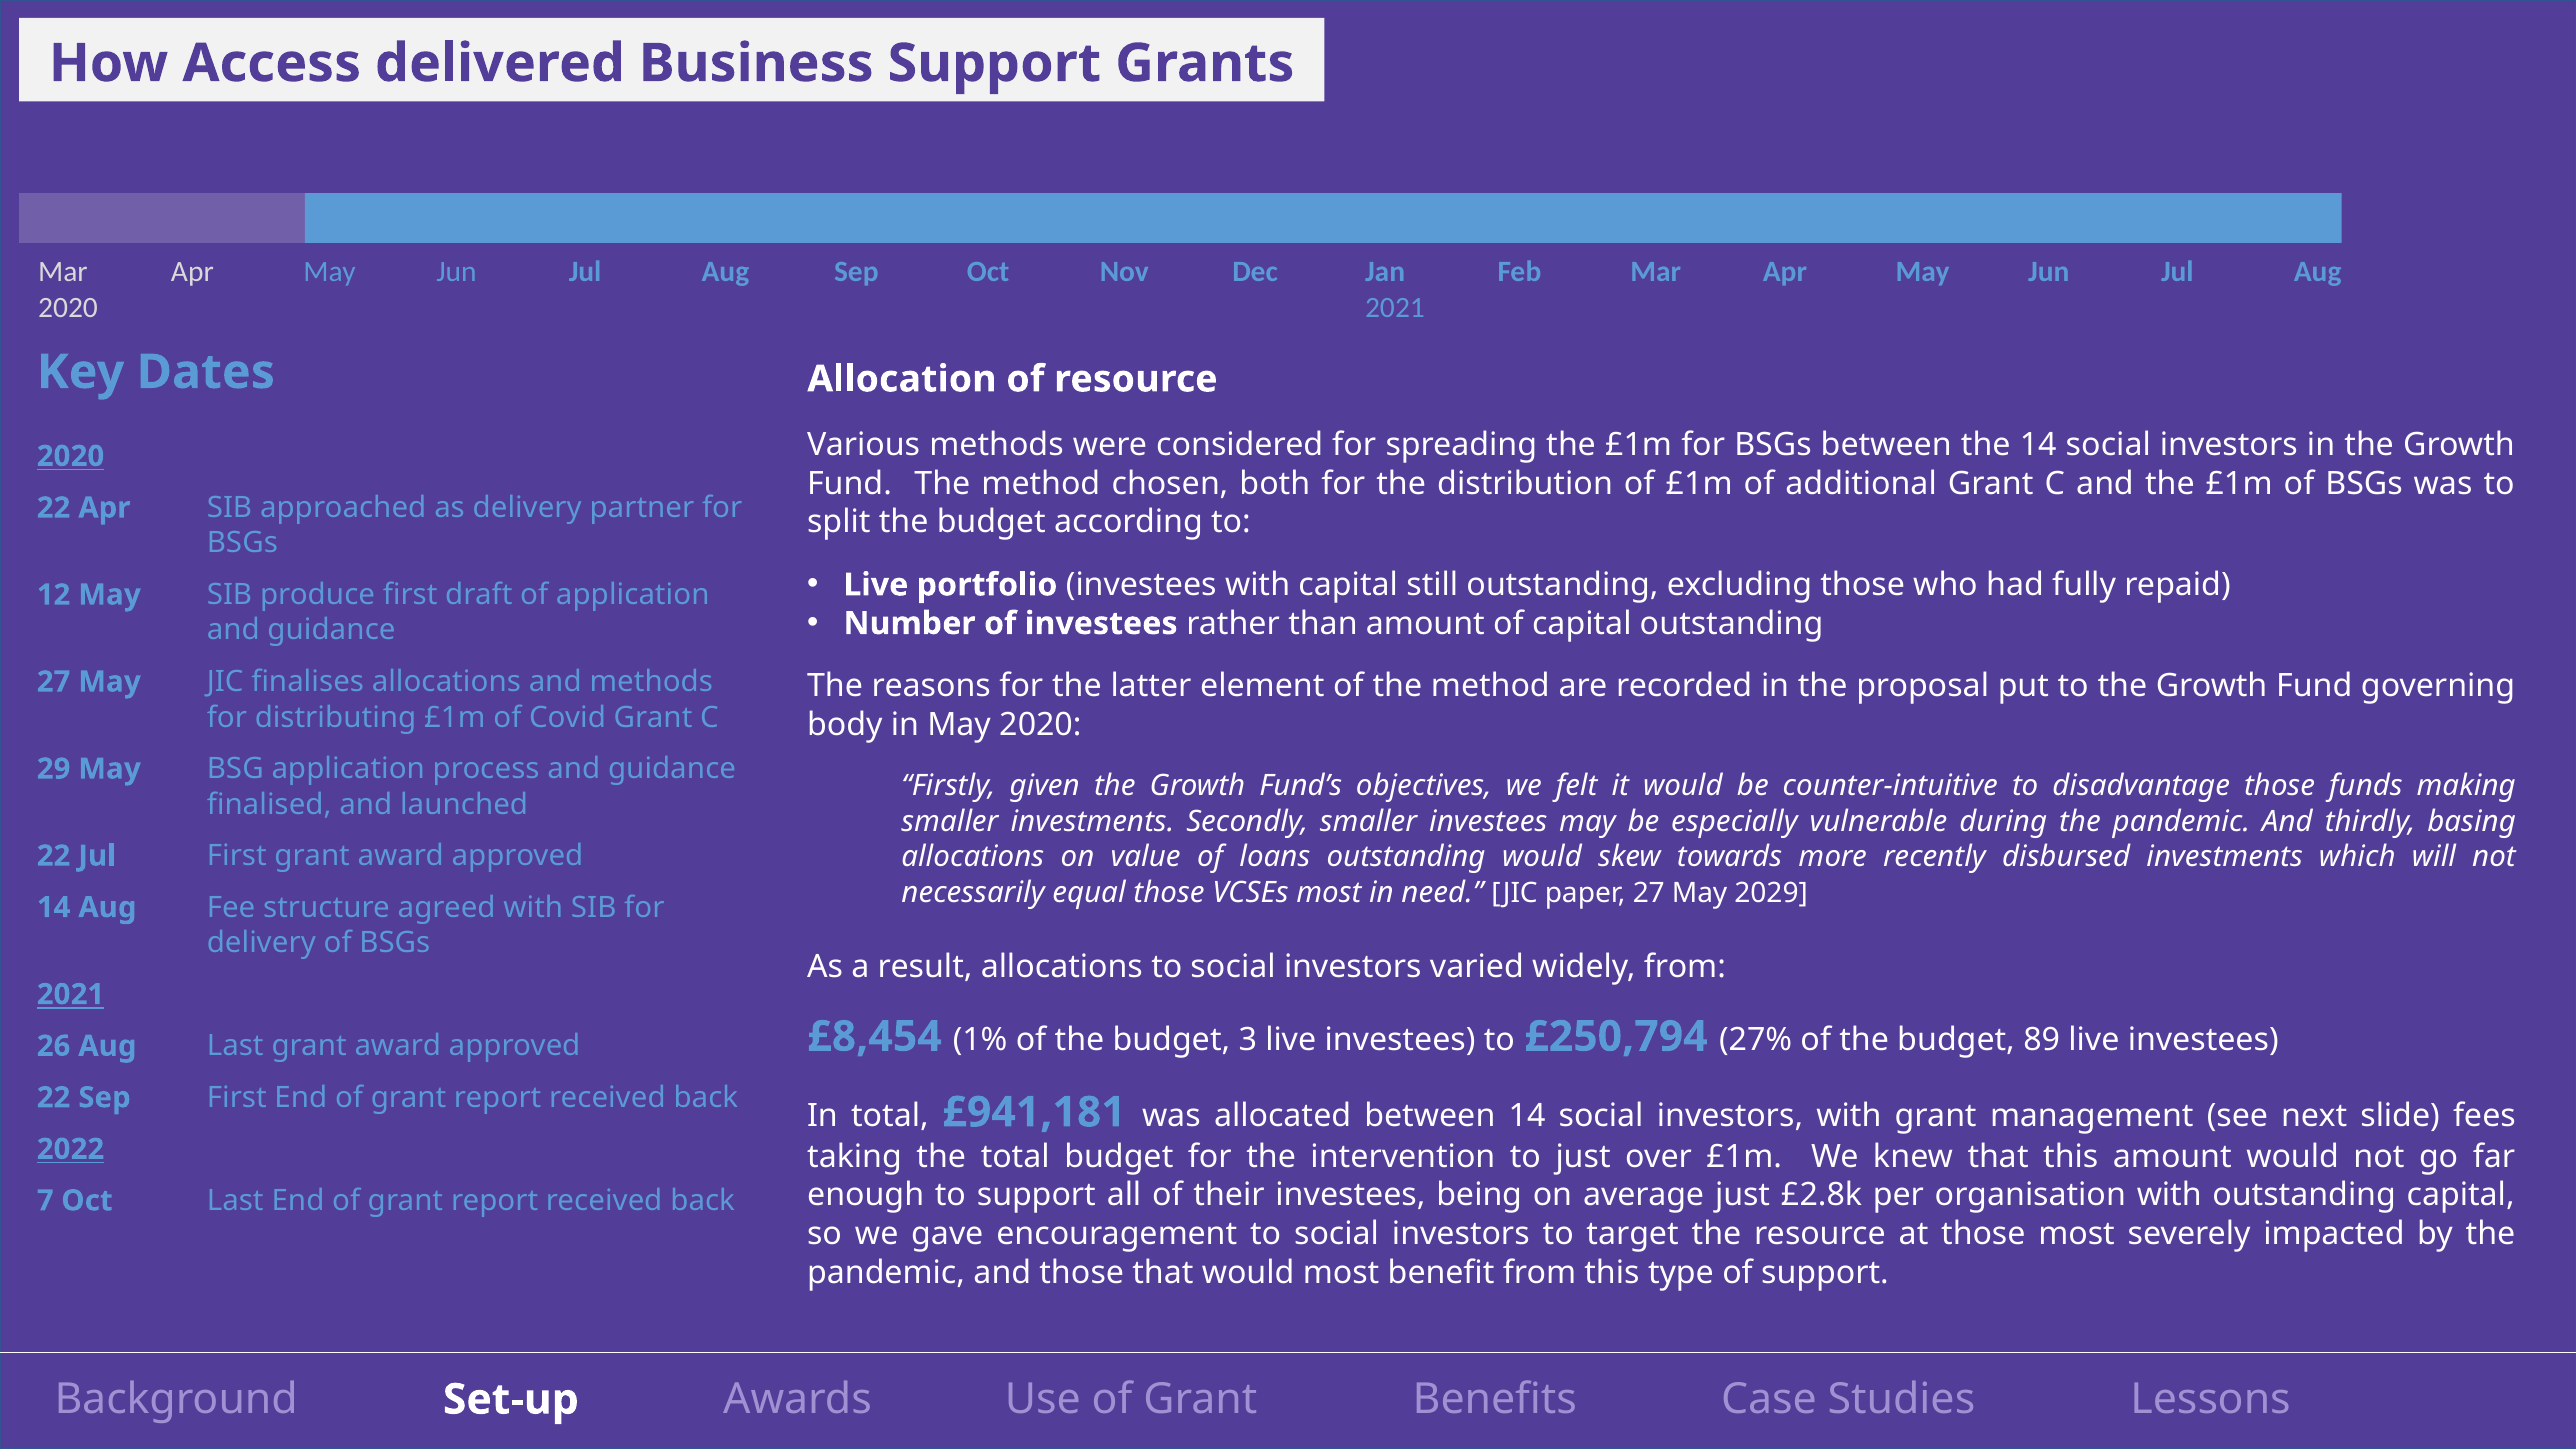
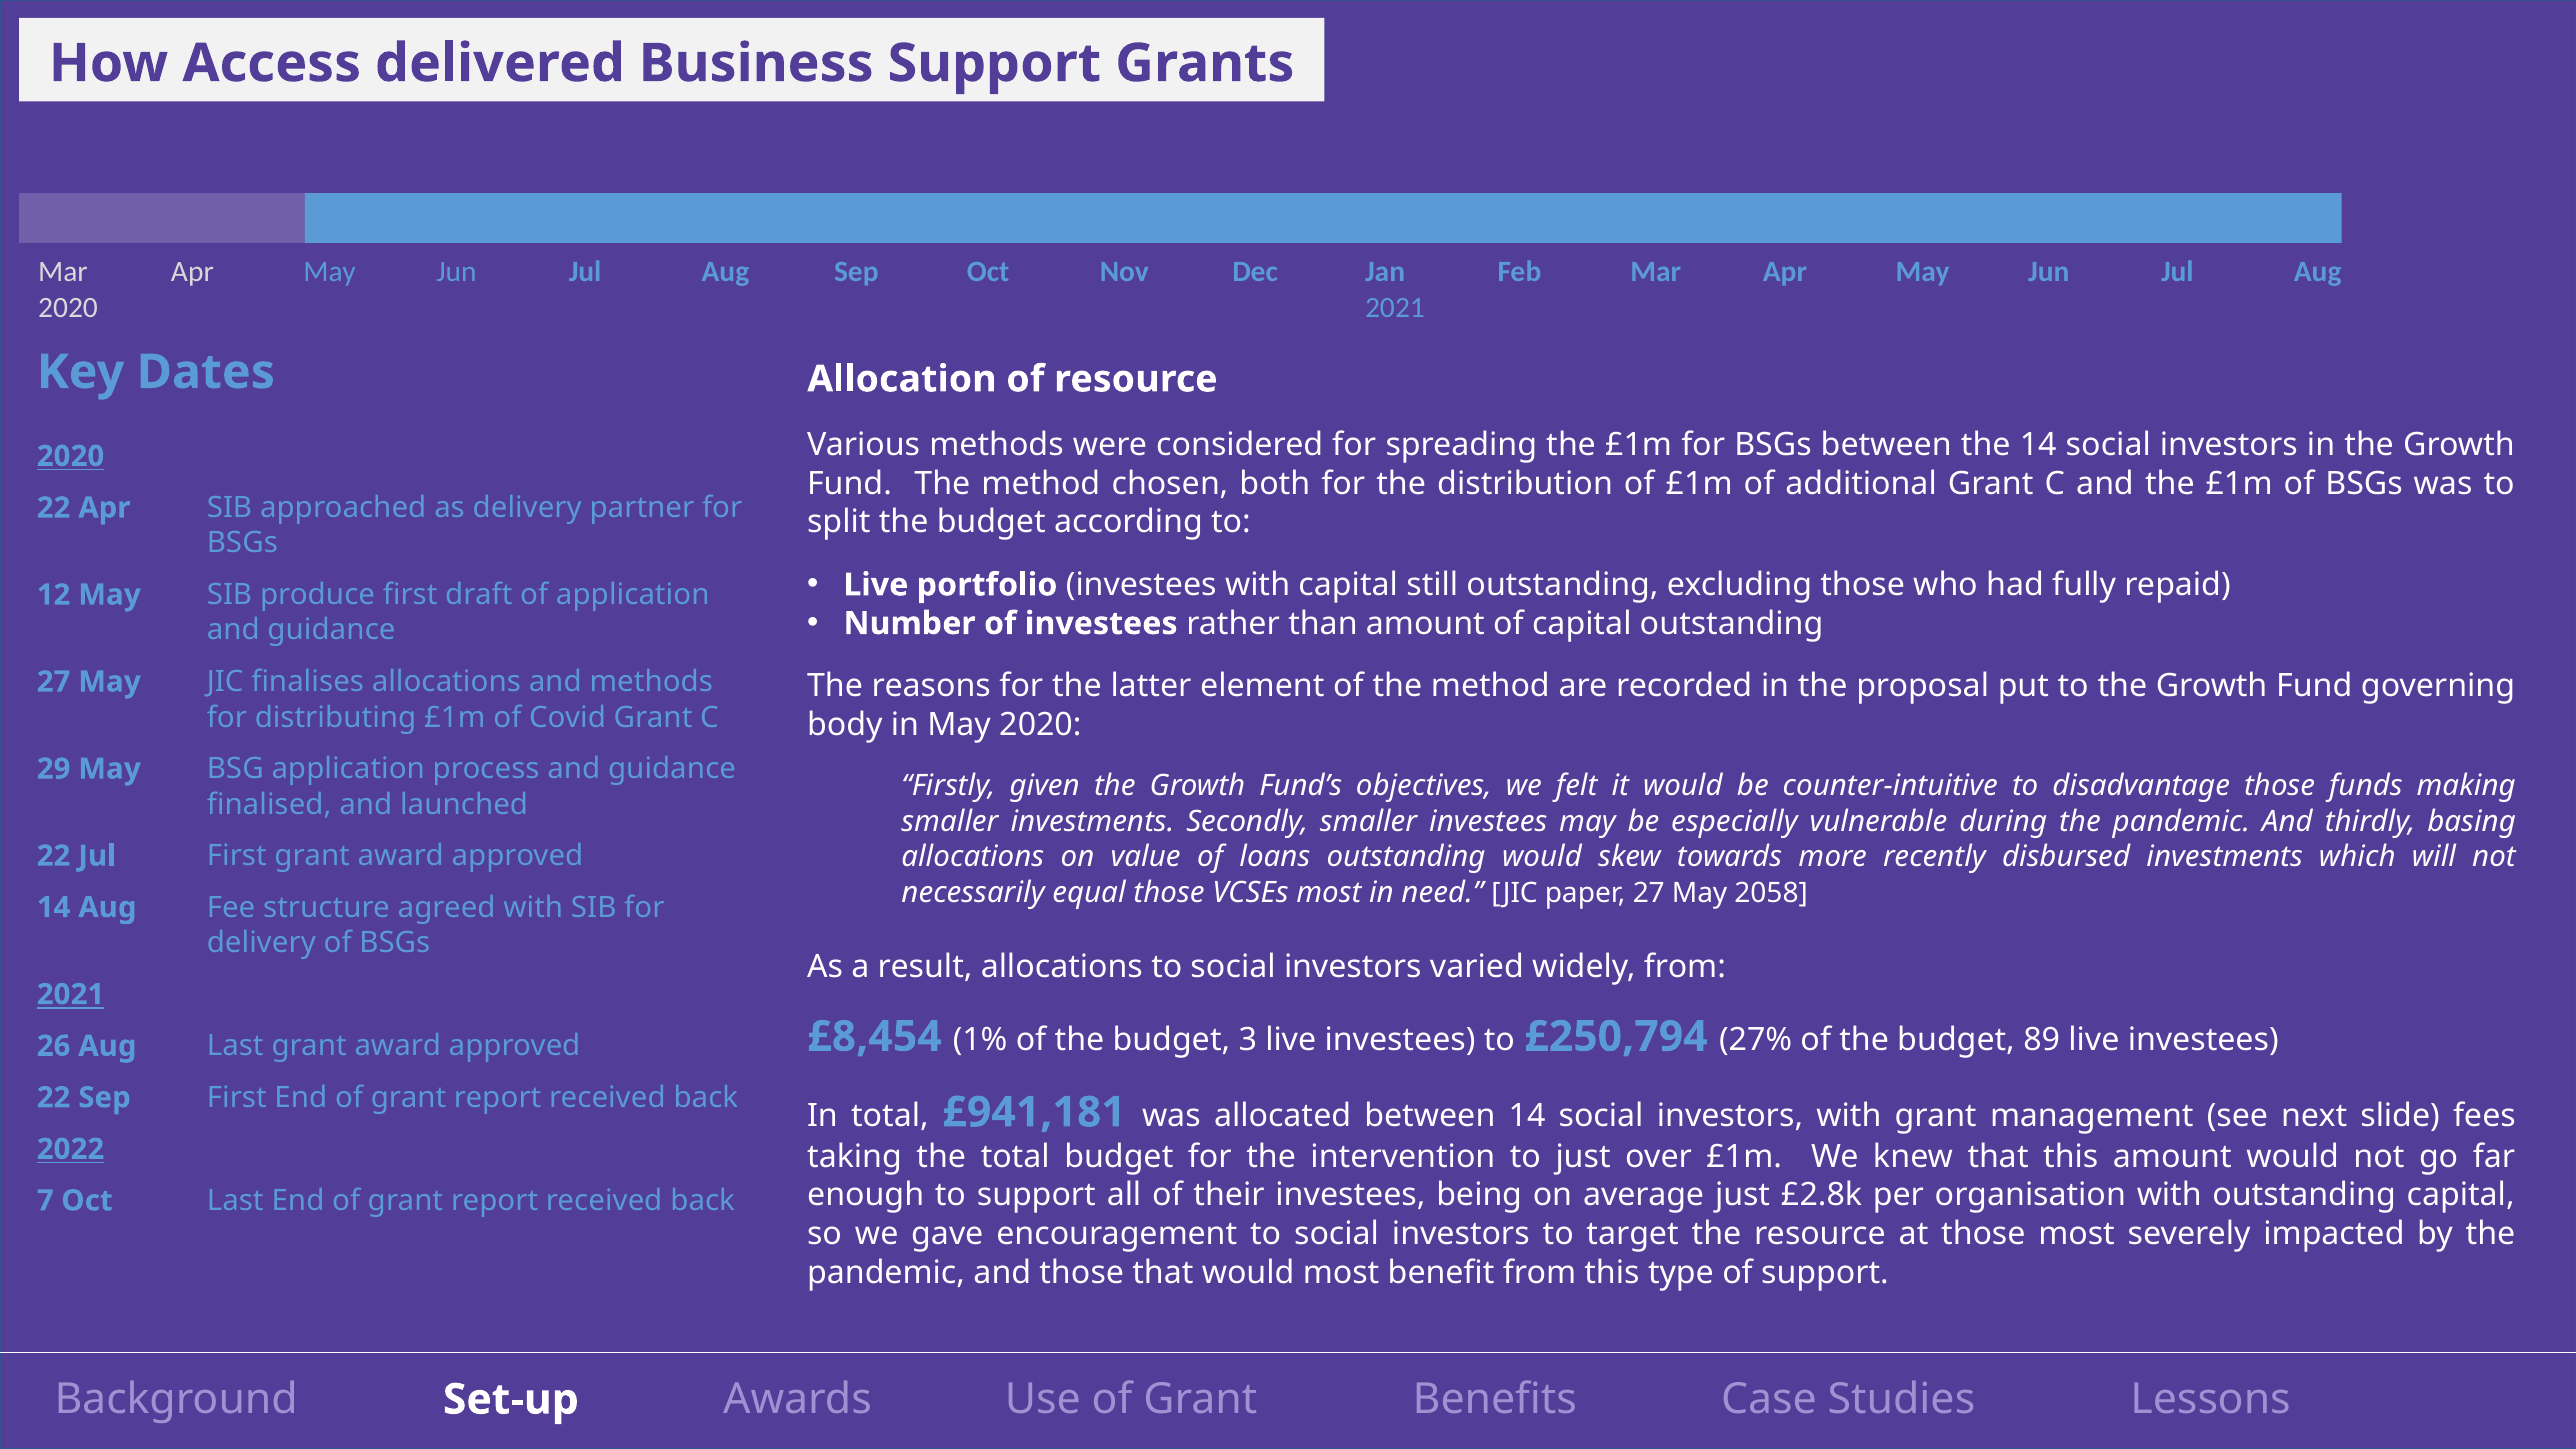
2029: 2029 -> 2058 (1771, 893)
